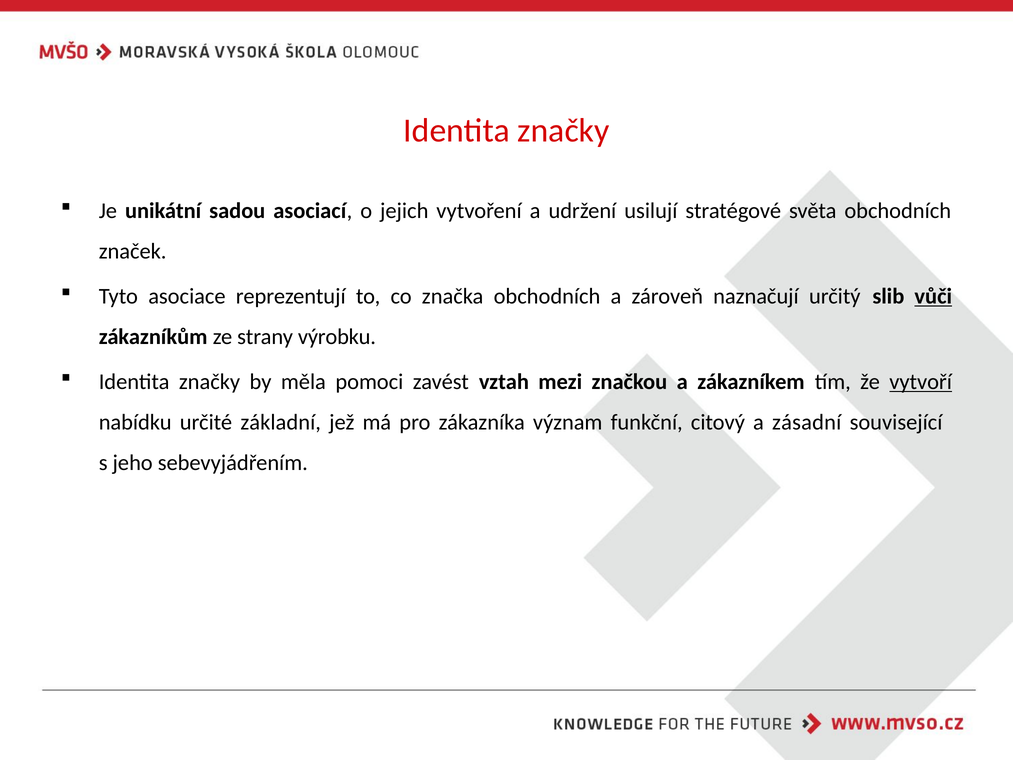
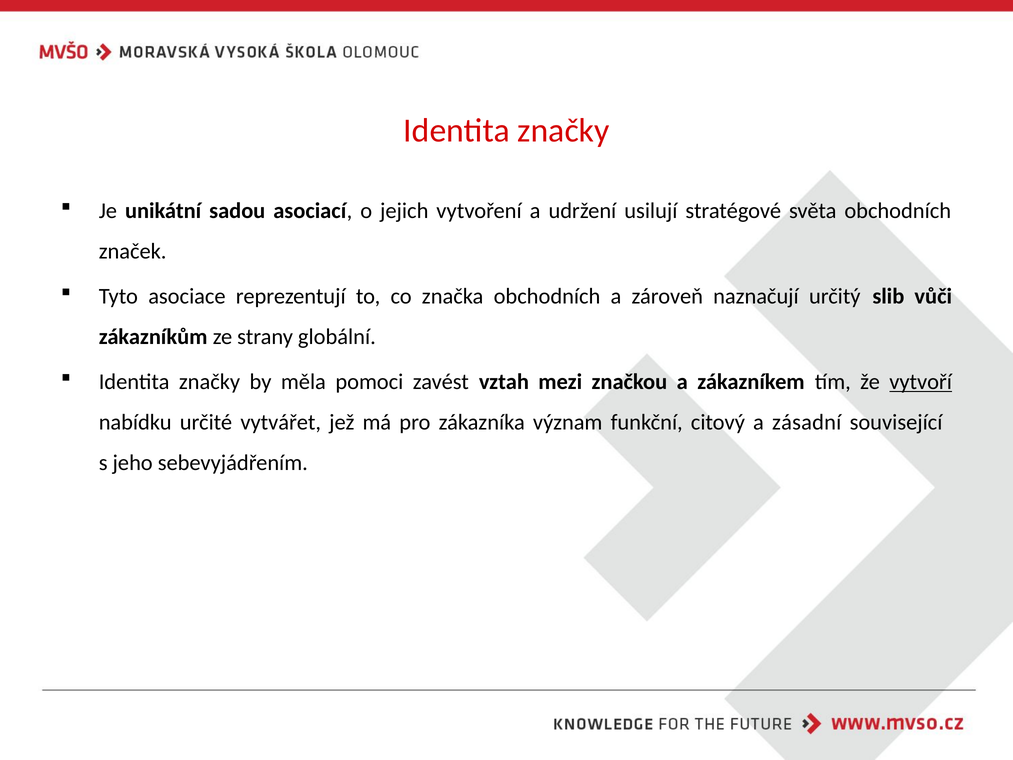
vůči underline: present -> none (933, 296)
výrobku: výrobku -> globální (337, 337)
základní: základní -> vytvářet (281, 422)
